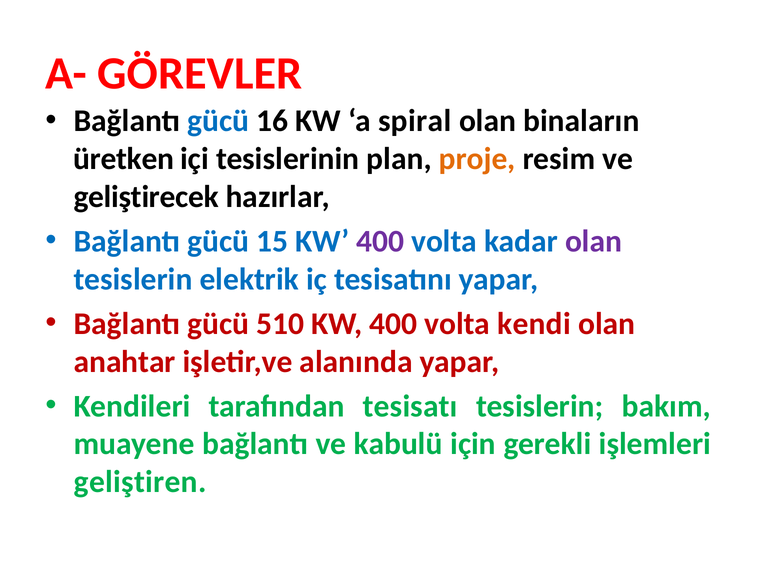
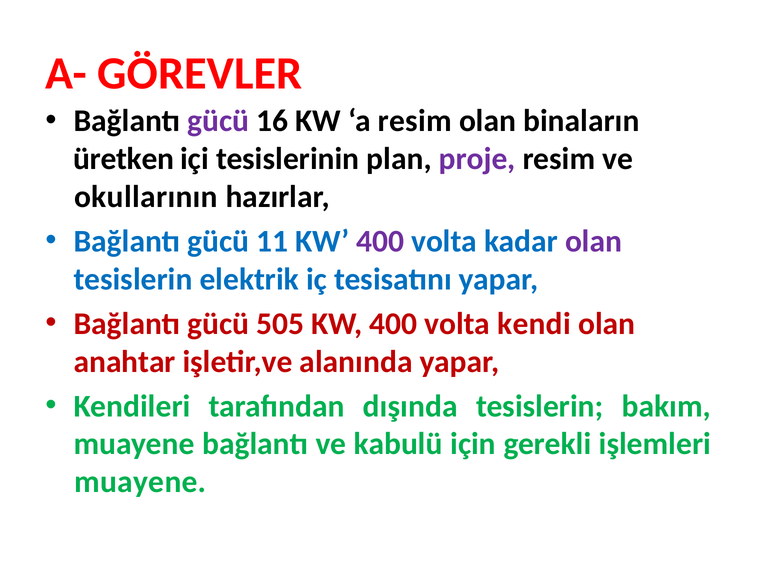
gücü colour: blue -> purple (218, 121)
a spiral: spiral -> resim (415, 121)
proje colour: orange -> purple (477, 159)
geliştirecek: geliştirecek -> okullarının (146, 197)
15: 15 -> 11 (272, 241)
510: 510 -> 505 (280, 324)
tesisatı: tesisatı -> dışında (410, 406)
geliştiren: geliştiren -> muayene (140, 482)
